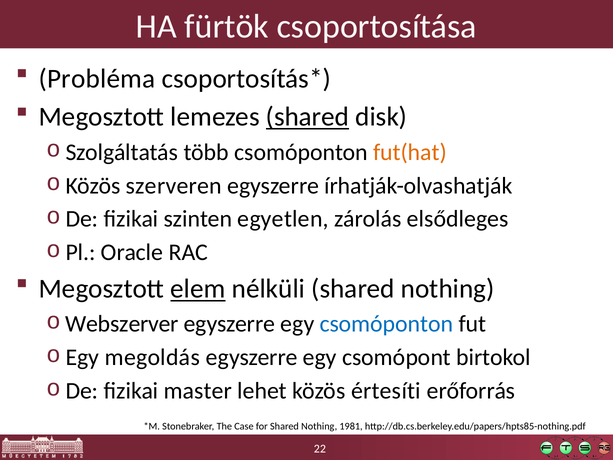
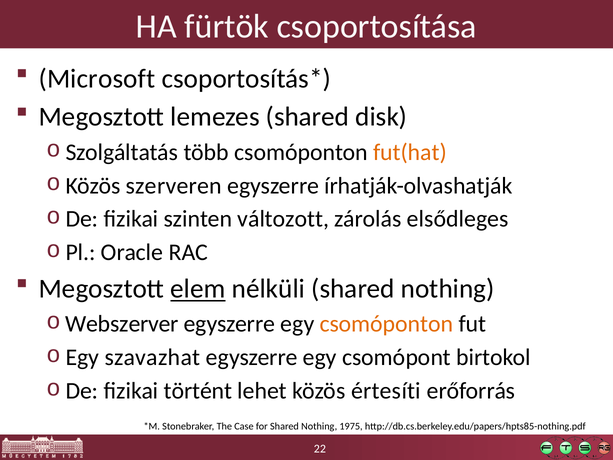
Probléma: Probléma -> Microsoft (97, 79)
shared underline: present -> none (308, 117)
egyetlen: egyetlen -> változott (283, 219)
csomóponton colour: blue -> orange (387, 324)
megoldás: megoldás -> szavazhat (152, 357)
master: master -> történt (198, 391)
1981: 1981 -> 1975 (351, 426)
